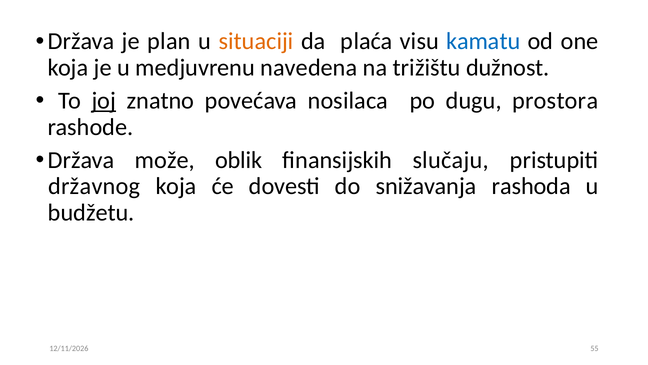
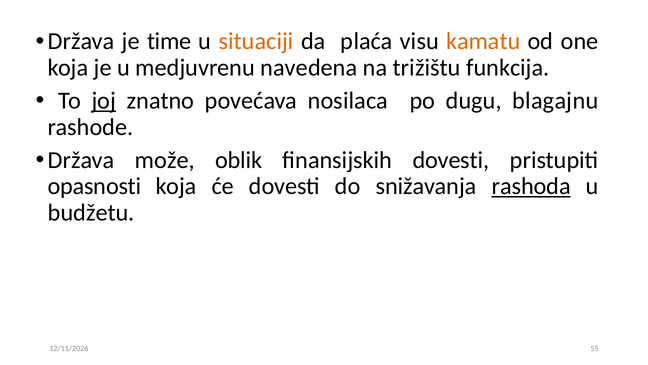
plan: plan -> time (169, 41)
kamatu colour: blue -> orange (483, 41)
dužnost: dužnost -> funkcija (508, 68)
prostora: prostora -> blagajnu (555, 101)
finansijskih slučaju: slučaju -> dovesti (451, 160)
državnog: državnog -> opasnosti (95, 186)
rashoda underline: none -> present (531, 186)
